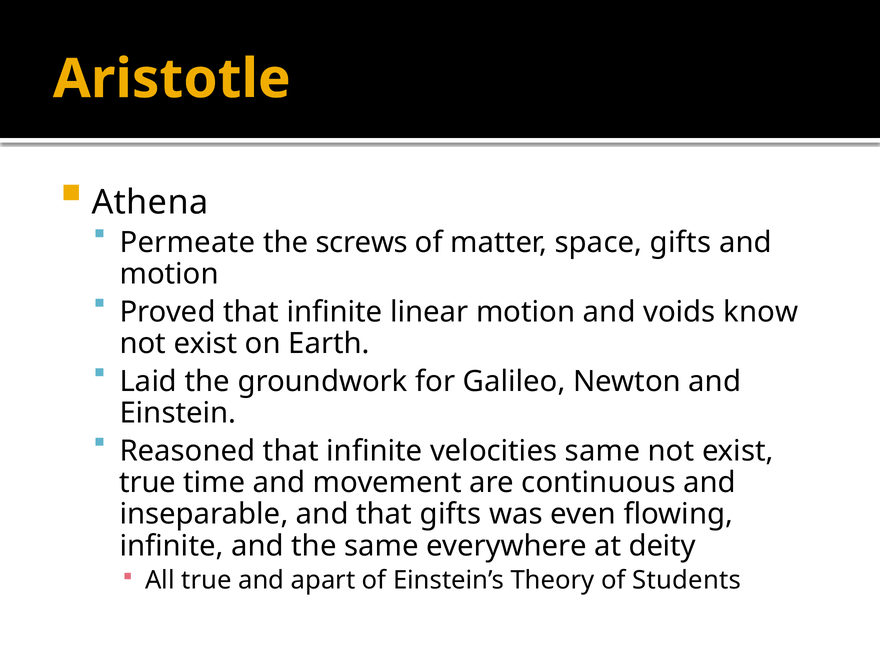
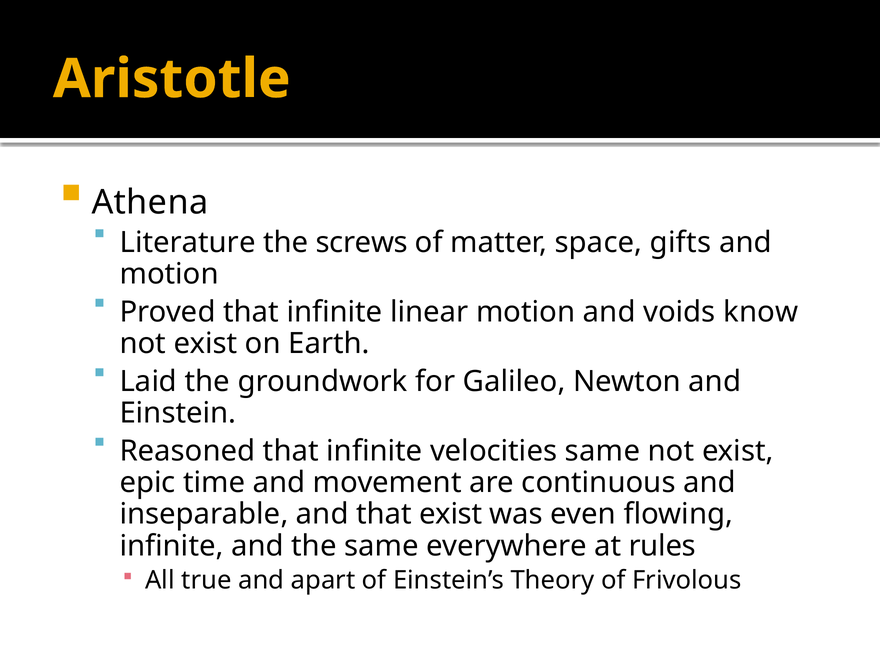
Permeate: Permeate -> Literature (188, 242)
true: true -> epic (148, 483)
that gifts: gifts -> exist (451, 514)
deity: deity -> rules (662, 546)
Students: Students -> Frivolous (687, 580)
